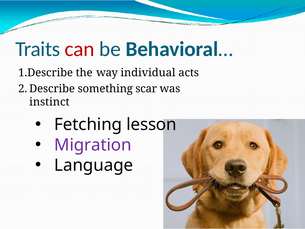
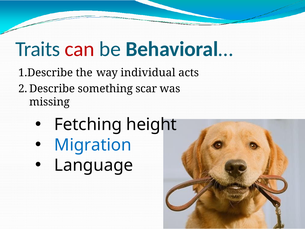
instinct: instinct -> missing (49, 102)
lesson: lesson -> height (151, 124)
Migration colour: purple -> blue (93, 145)
